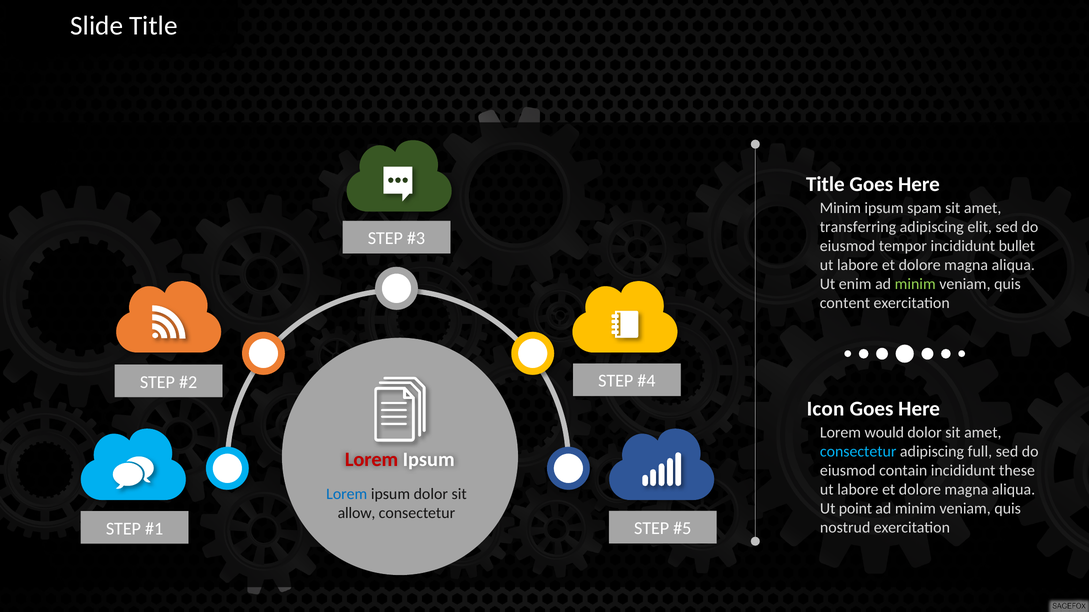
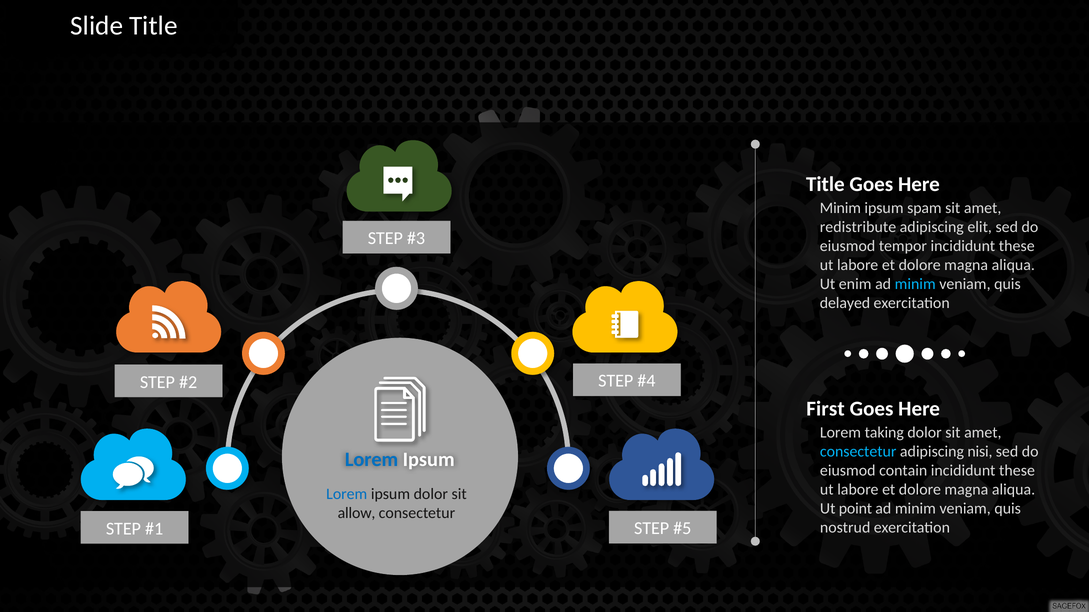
transferring: transferring -> redistribute (858, 227)
tempor incididunt bullet: bullet -> these (1017, 246)
minim colour: light green -> light blue (915, 284)
content: content -> delayed (845, 303)
Icon: Icon -> First (826, 409)
would: would -> taking (884, 433)
full: full -> nisi (980, 452)
Lorem colour: red -> blue (372, 460)
